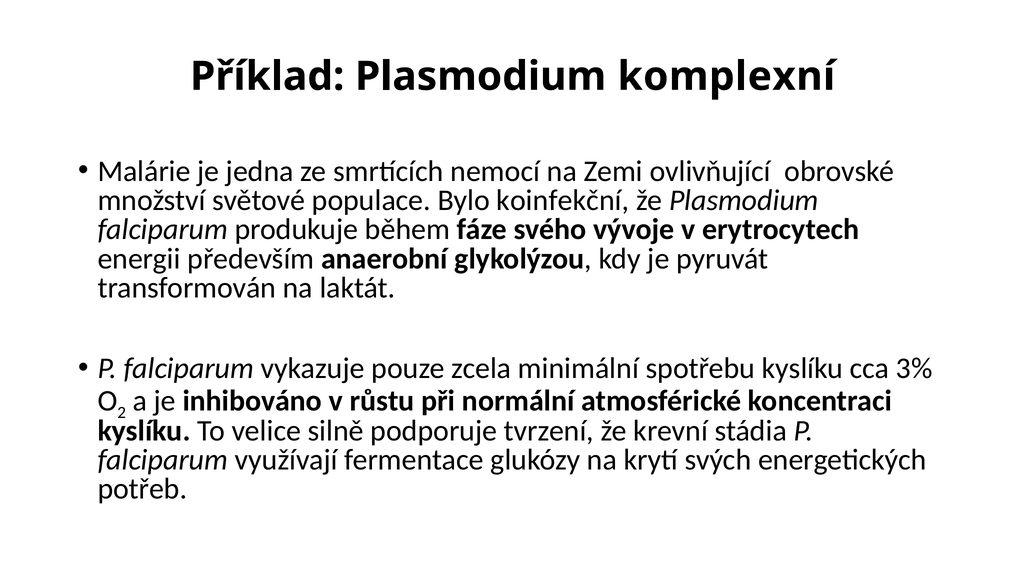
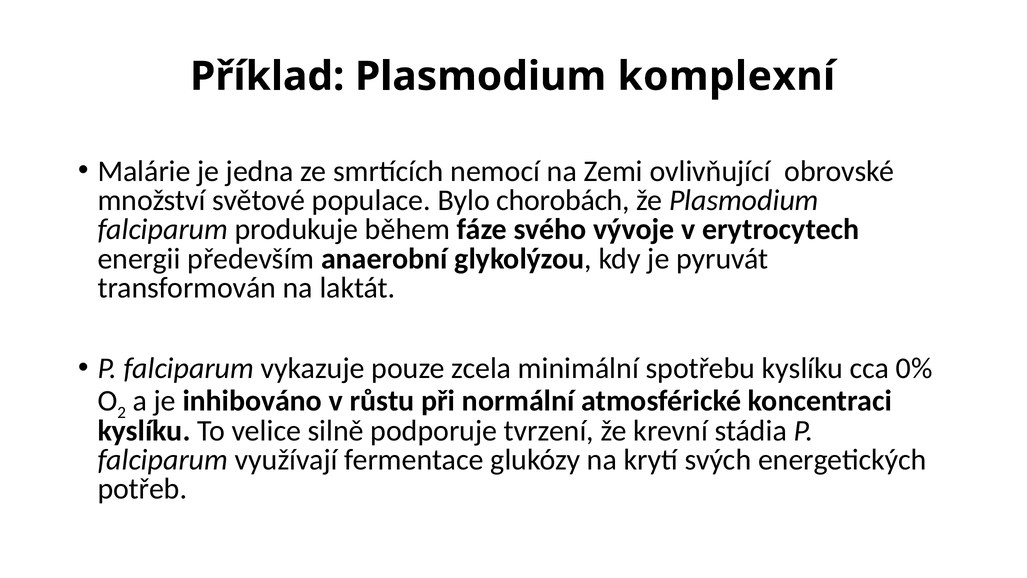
koinfekční: koinfekční -> chorobách (563, 200)
3%: 3% -> 0% (914, 368)
